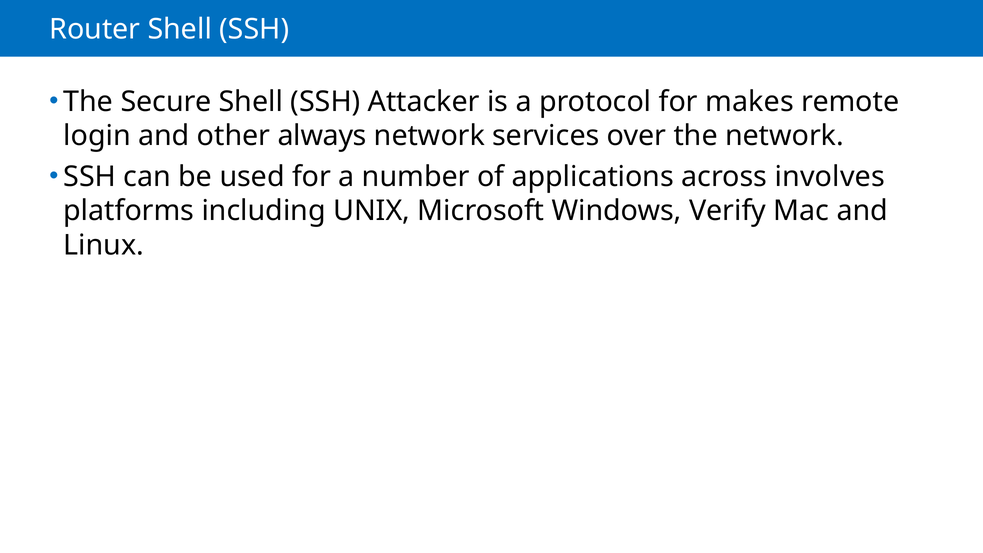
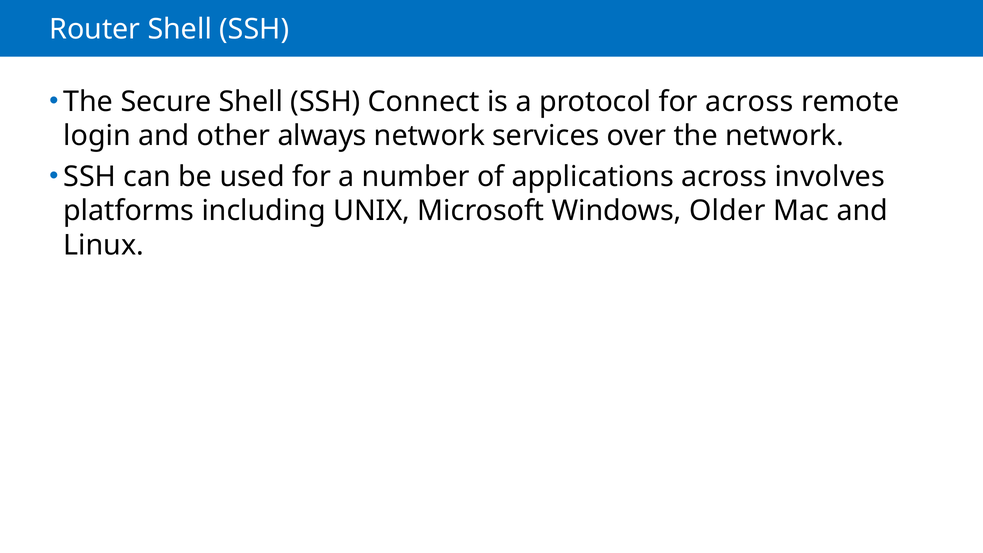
Attacker: Attacker -> Connect (424, 102)
for makes: makes -> across (749, 102)
Verify: Verify -> Older (727, 211)
